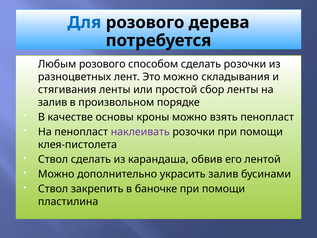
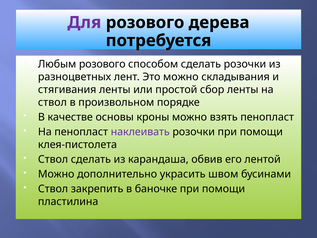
Для colour: blue -> purple (84, 22)
залив: залив -> ствол (52, 102)
украсить залив: залив -> швом (223, 174)
